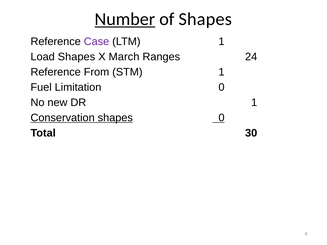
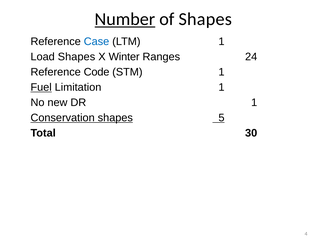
Case colour: purple -> blue (97, 42)
March: March -> Winter (124, 57)
From: From -> Code (97, 72)
Fuel underline: none -> present (41, 87)
Limitation 0: 0 -> 1 (221, 87)
shapes 0: 0 -> 5 (221, 118)
